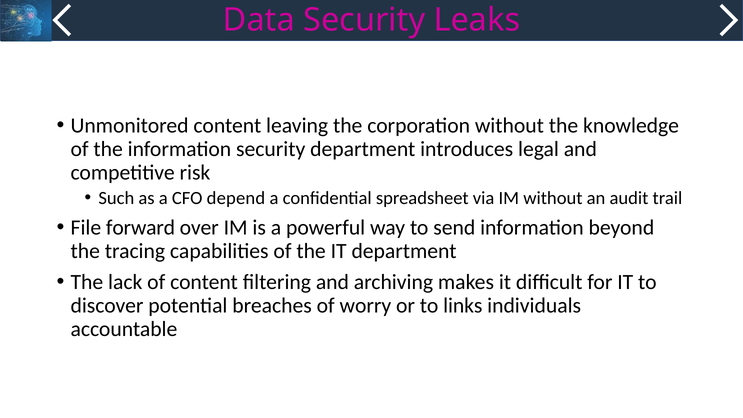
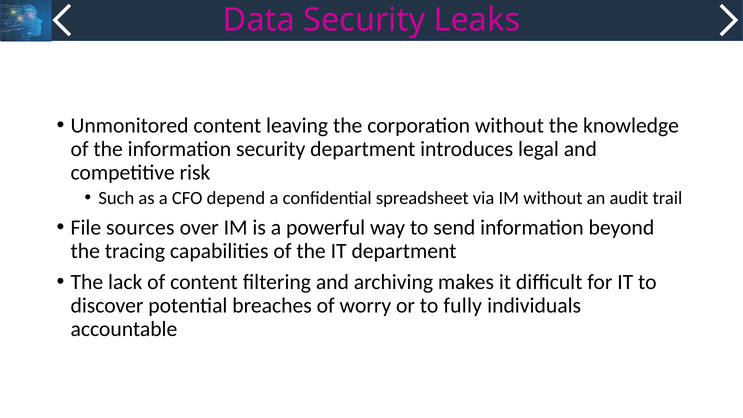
forward: forward -> sources (140, 228)
links: links -> fully (463, 305)
